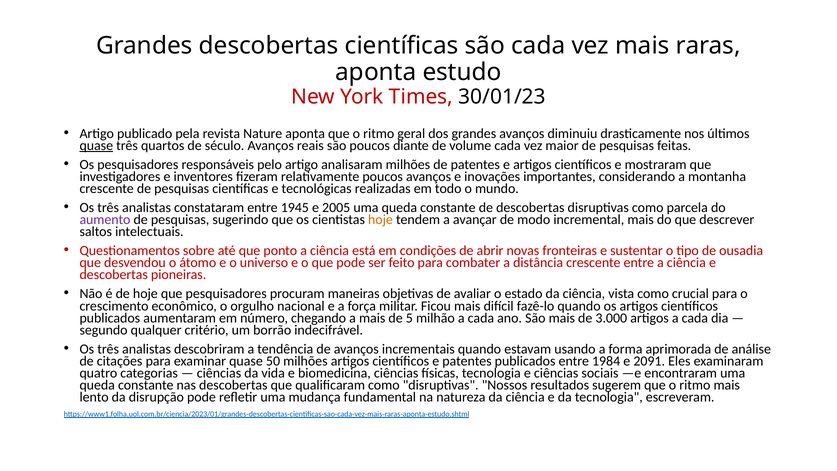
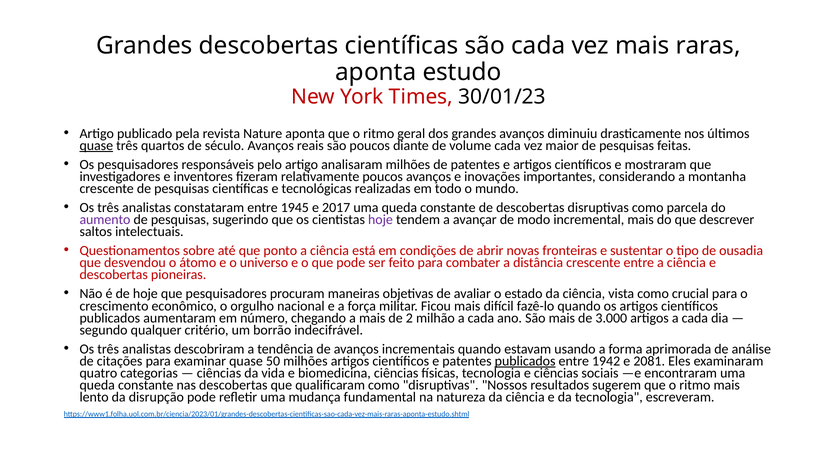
2005: 2005 -> 2017 (336, 208)
hoje colour: orange -> purple (380, 220)
5: 5 -> 2 (409, 318)
publicados underline: none -> present (525, 361)
1984: 1984 -> 1942 (606, 361)
2091: 2091 -> 2081 (649, 361)
